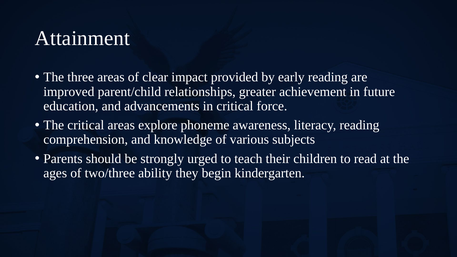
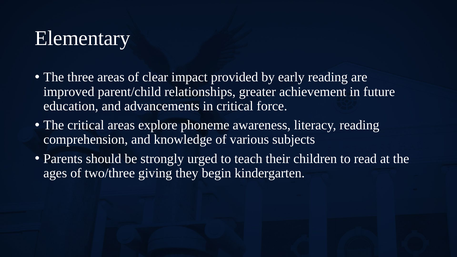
Attainment: Attainment -> Elementary (83, 38)
ability: ability -> giving (155, 173)
